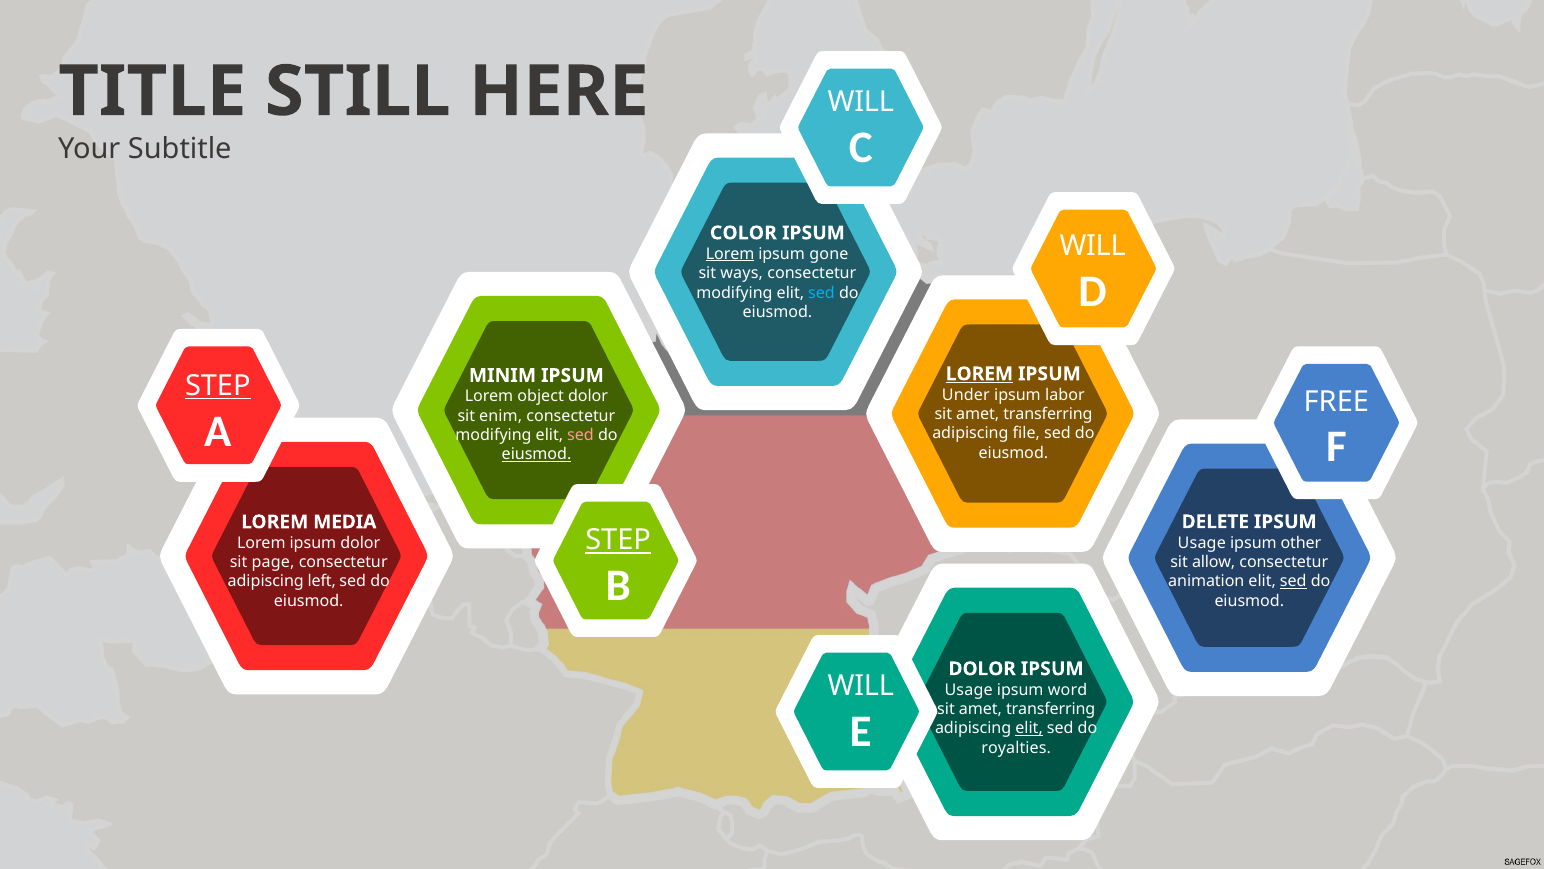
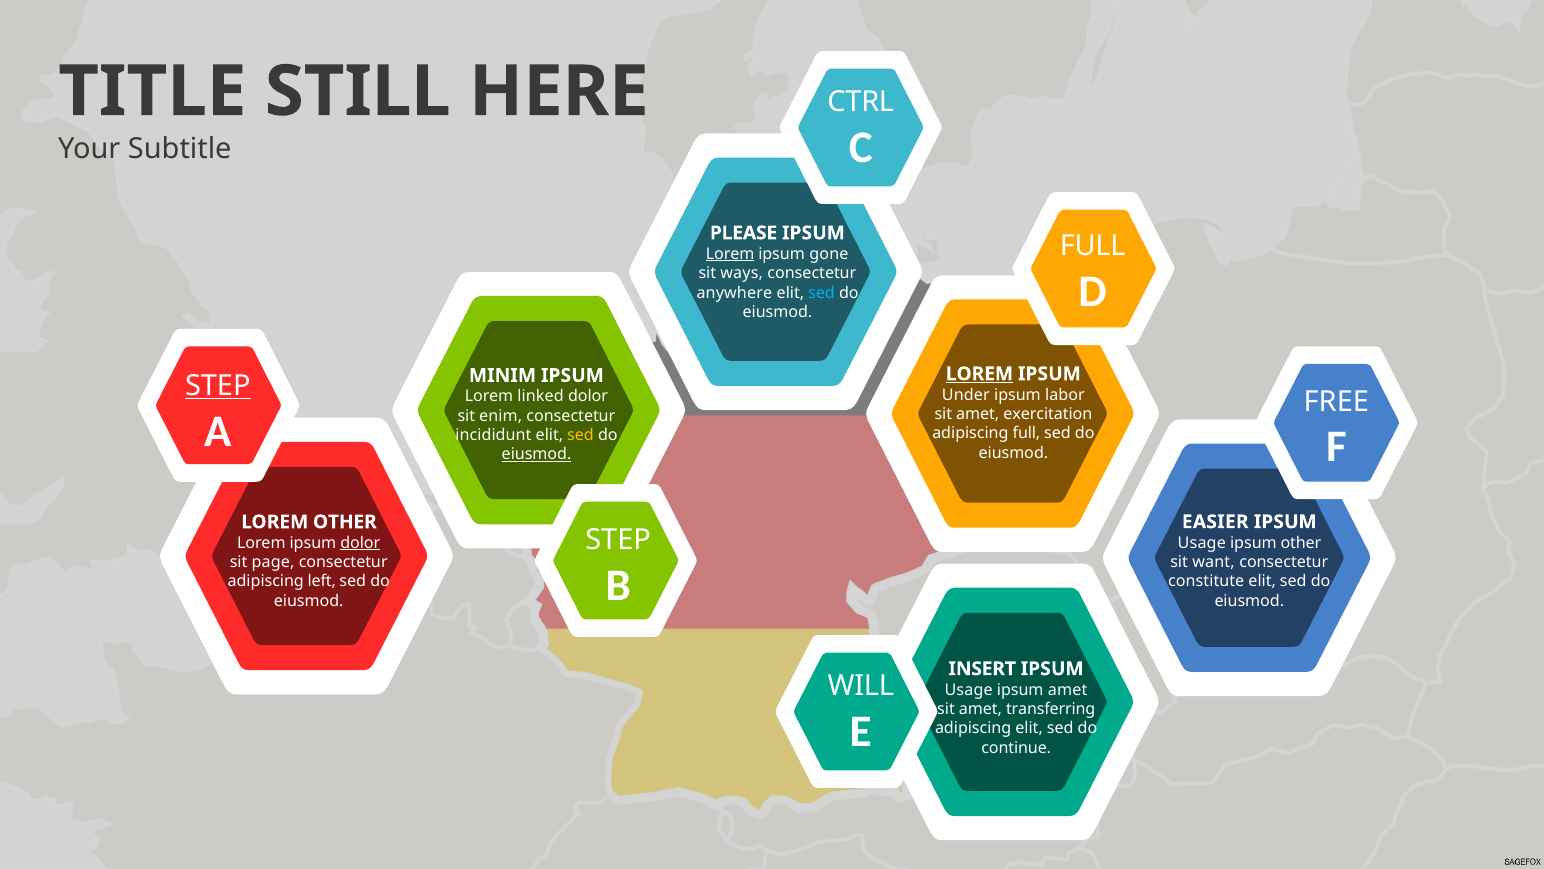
WILL: WILL -> CTRL (861, 102)
COLOR: COLOR -> PLEASE (744, 233)
WILL: WILL -> FULL (1093, 246)
modifying: modifying -> anywhere (734, 293)
object: object -> linked (541, 396)
transferring: transferring -> exercitation (1048, 414)
adipiscing file: file -> full (1026, 433)
modifying: modifying -> incididunt (493, 435)
sed colour: pink -> yellow (580, 435)
LOREM MEDIA: MEDIA -> OTHER (345, 522)
DELETE: DELETE -> EASIER (1215, 522)
STEP underline: present -> none (618, 540)
dolor underline: none -> present (360, 543)
allow: allow -> want (1213, 562)
animation: animation -> constitute (1206, 581)
sed underline: present -> none (1293, 581)
DOLOR: DOLOR -> INSERT (982, 668)
ipsum word: word -> amet (1068, 689)
elit underline: present -> none (1029, 728)
royalties: royalties -> continue (1016, 747)
